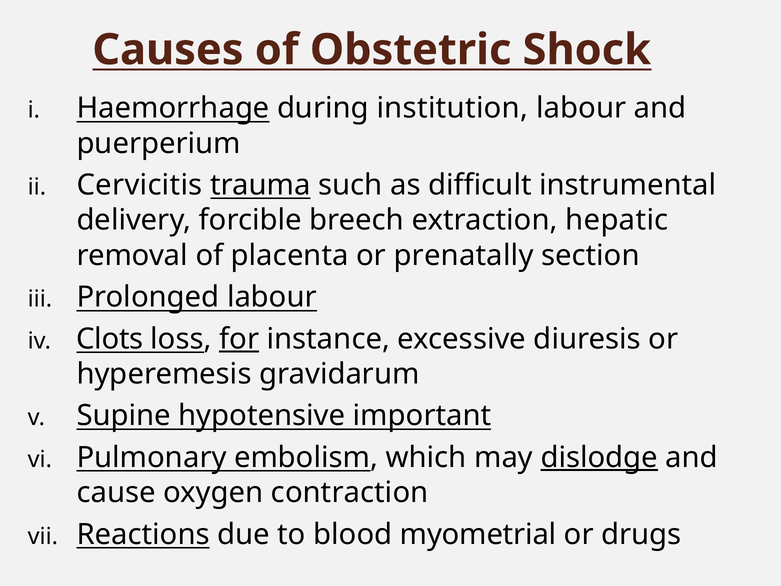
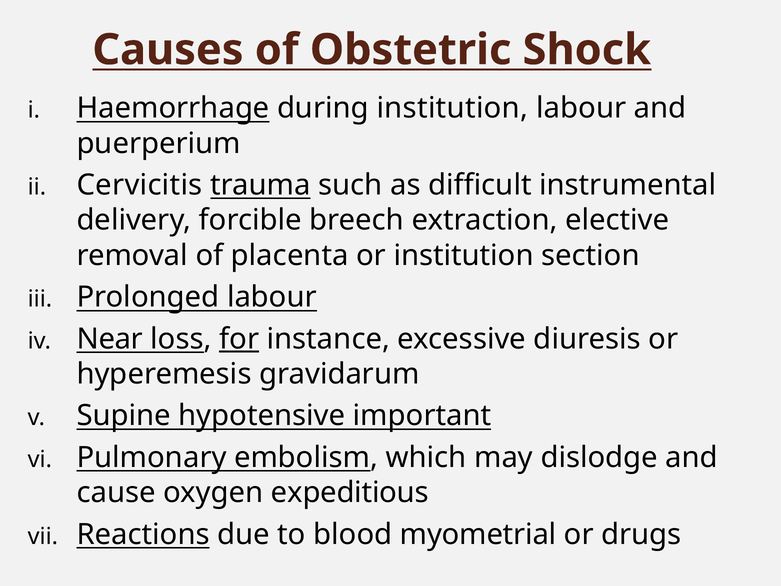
hepatic: hepatic -> elective (617, 220)
or prenatally: prenatally -> institution (464, 255)
Clots: Clots -> Near (110, 339)
dislodge underline: present -> none (599, 457)
contraction: contraction -> expeditious (350, 492)
